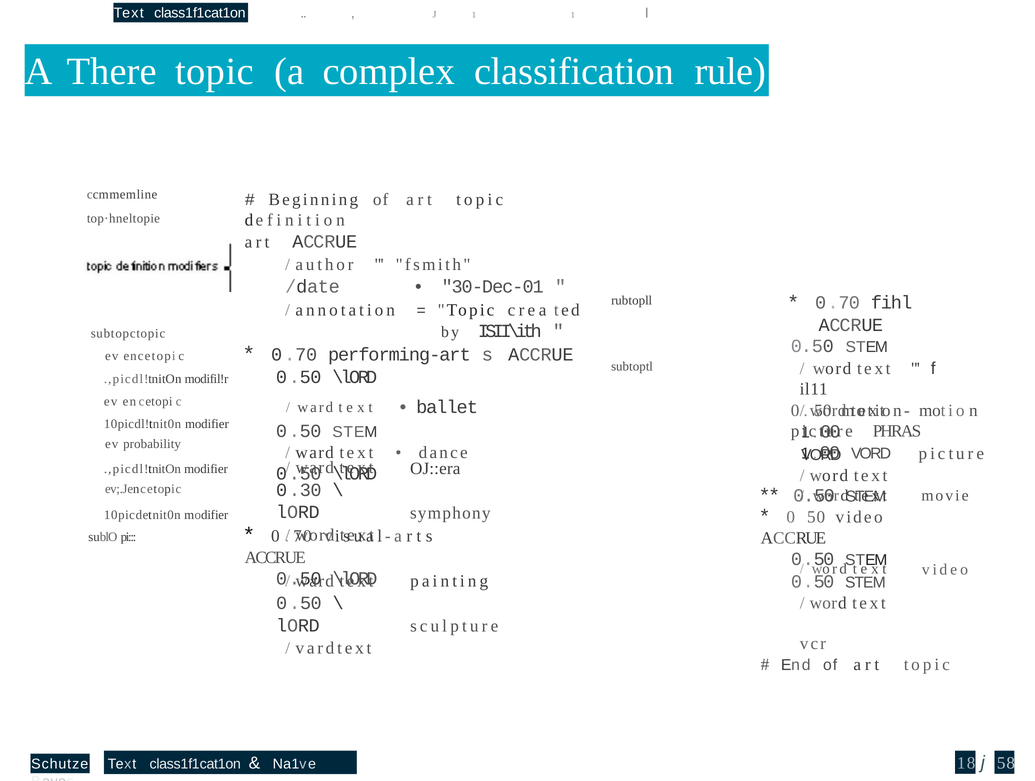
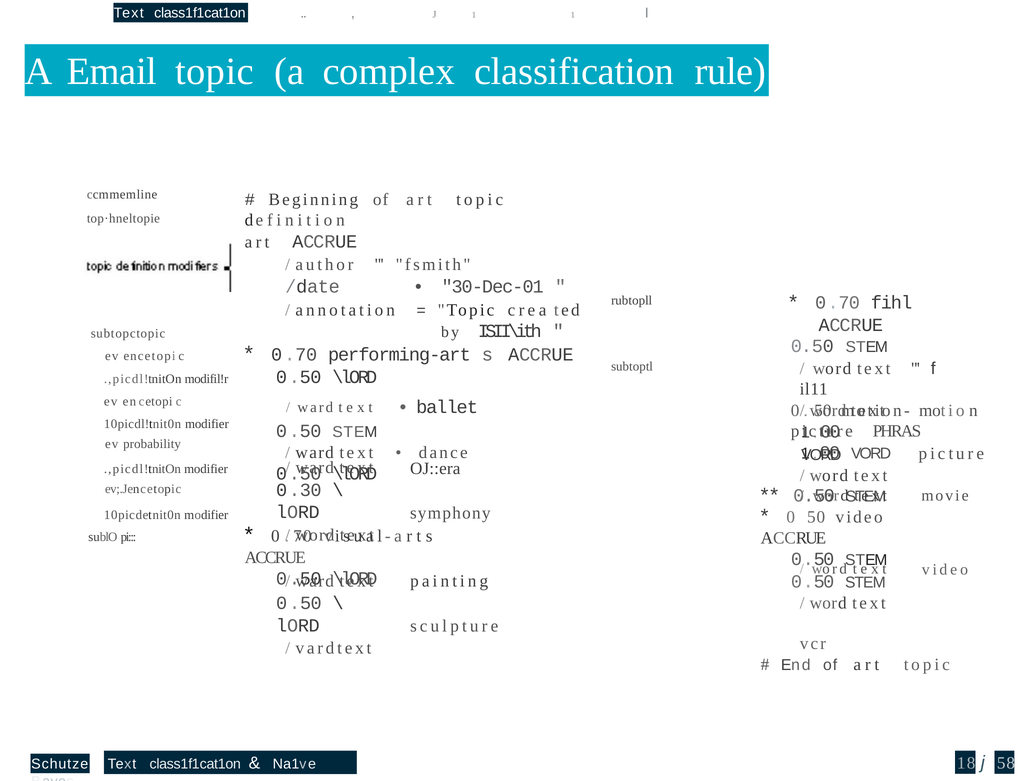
There: There -> Email (112, 72)
